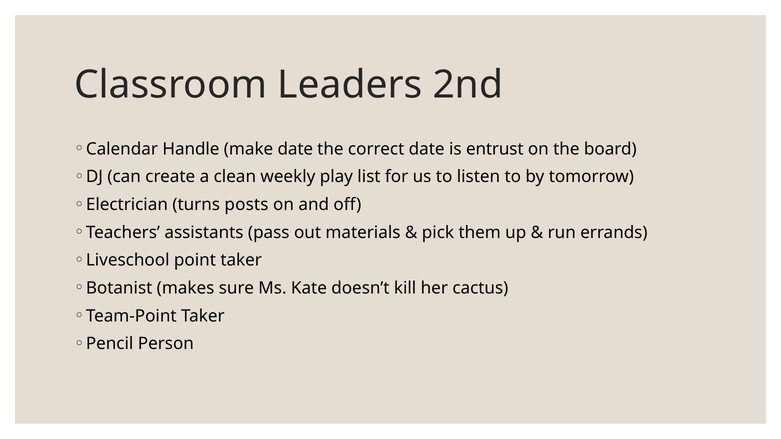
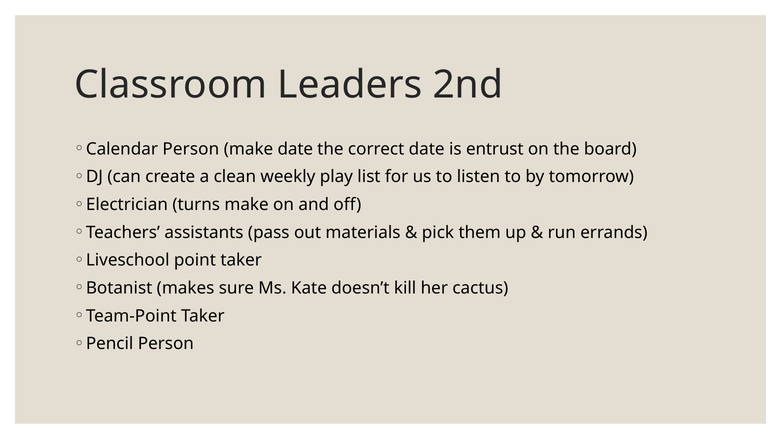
Calendar Handle: Handle -> Person (191, 149)
turns posts: posts -> make (247, 205)
